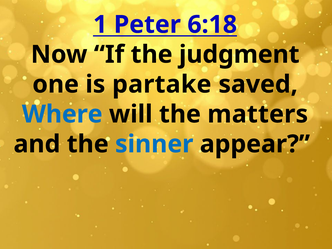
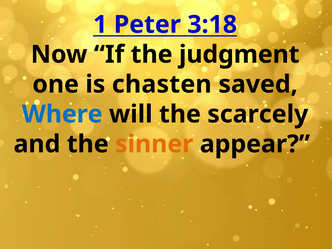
6:18: 6:18 -> 3:18 (212, 25)
partake: partake -> chasten (162, 84)
matters: matters -> scarcely (258, 114)
sinner colour: blue -> orange (154, 144)
